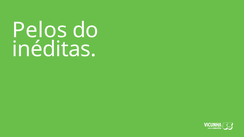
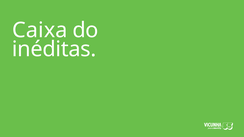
Pelos: Pelos -> Caixa (40, 30)
